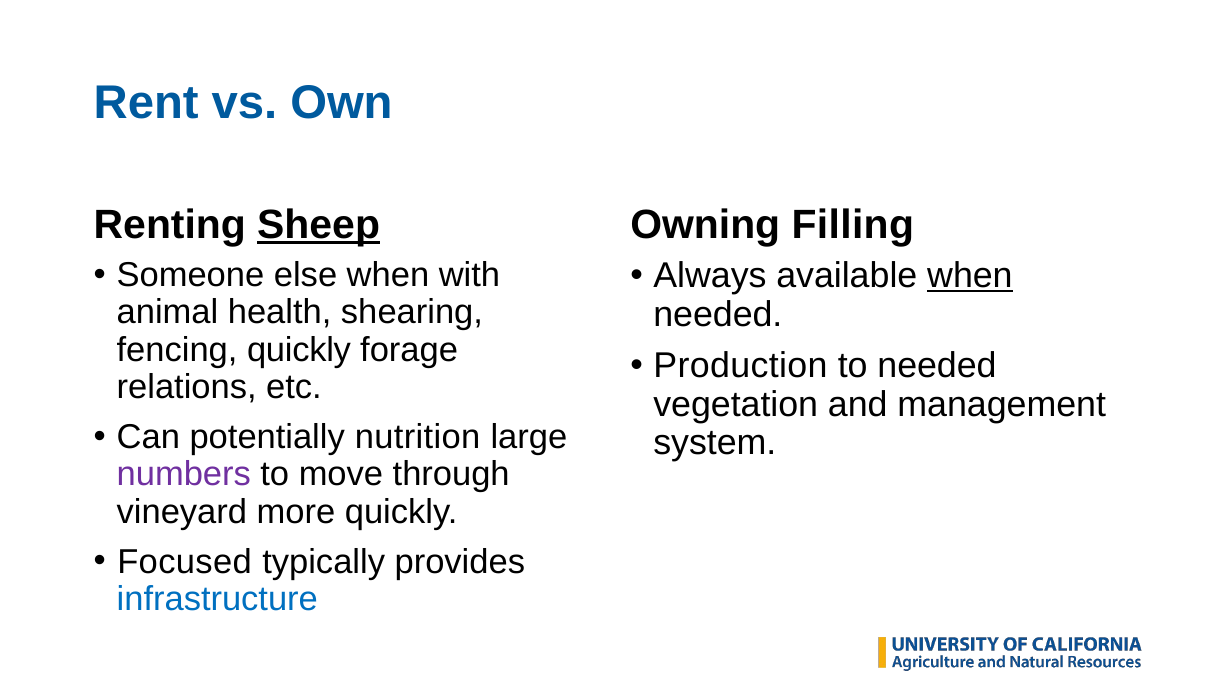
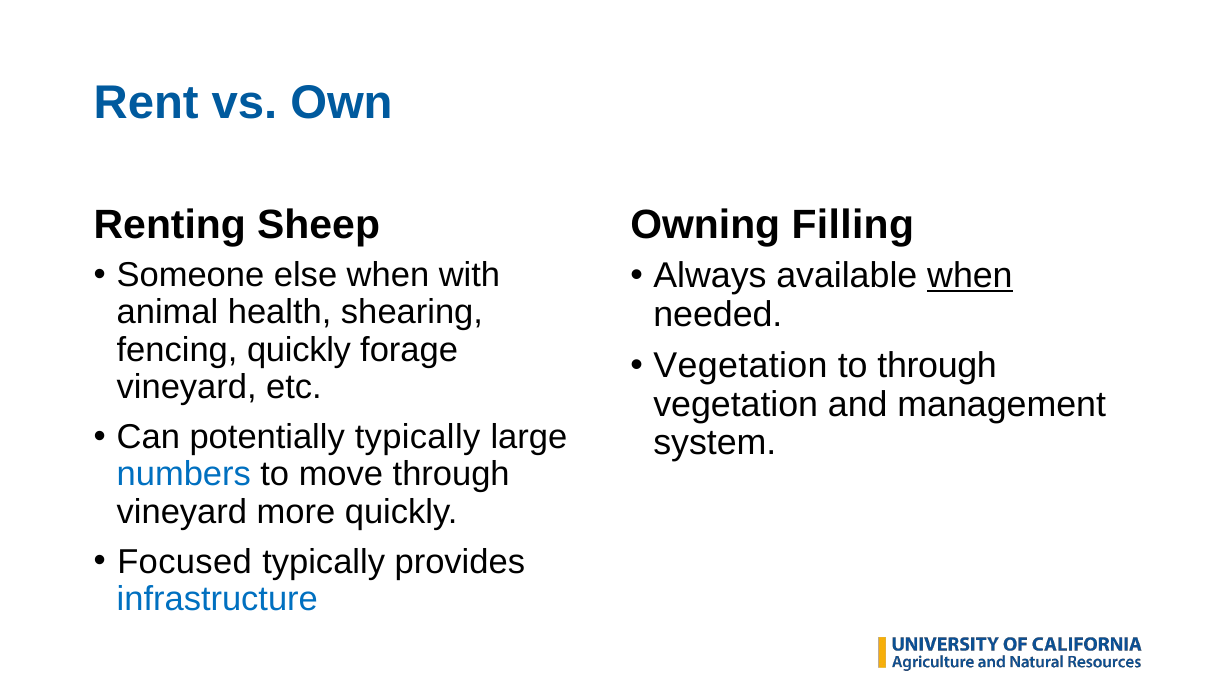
Sheep underline: present -> none (319, 225)
Production: Production -> Vegetation (740, 366)
to needed: needed -> through (937, 366)
relations: relations -> vineyard (187, 387)
potentially nutrition: nutrition -> typically (418, 437)
numbers colour: purple -> blue (184, 475)
